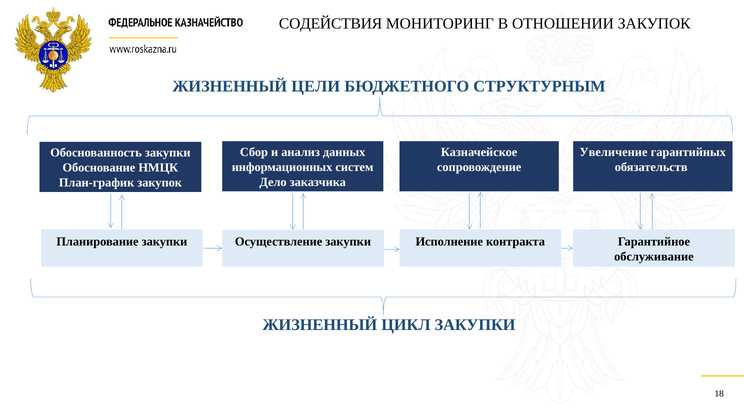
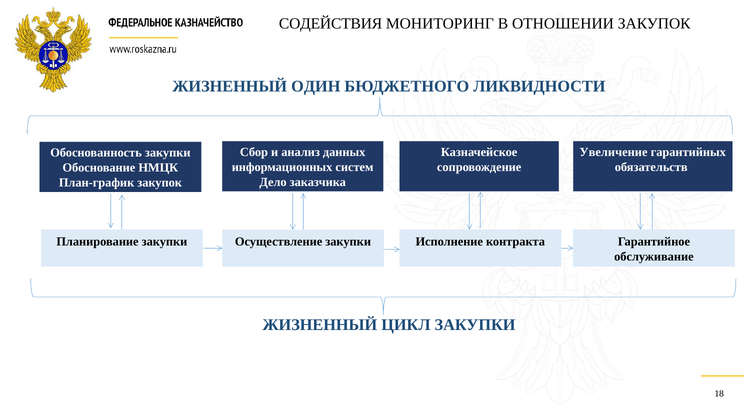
ЦЕЛИ: ЦЕЛИ -> ОДИН (316, 86)
СТРУКТУРНЫМ: СТРУКТУРНЫМ -> ЛИКВИДНОСТИ (539, 86)
